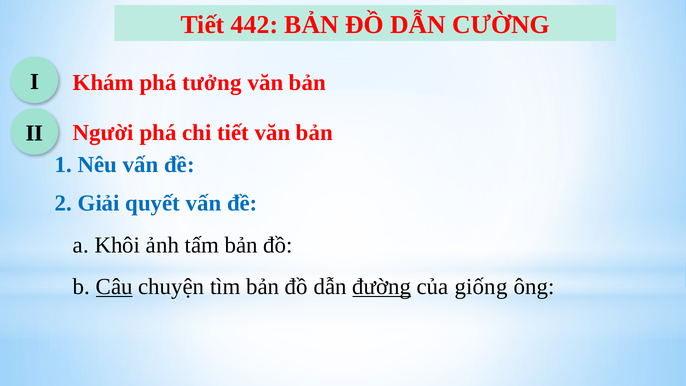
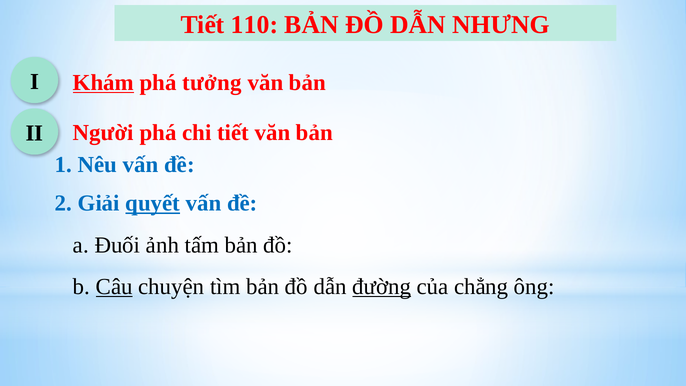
442: 442 -> 110 (255, 25)
CƯỜNG: CƯỜNG -> NHƯNG (501, 25)
Khám underline: none -> present (103, 83)
quyết underline: none -> present (153, 203)
Khôi: Khôi -> Đuối (117, 245)
giống: giống -> chẳng (481, 287)
